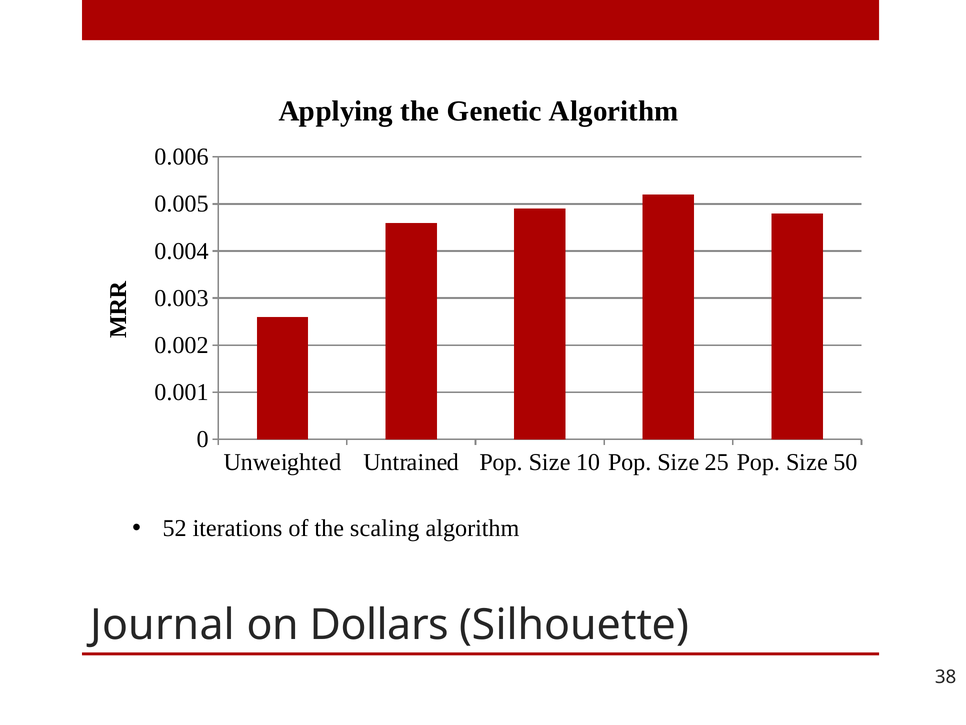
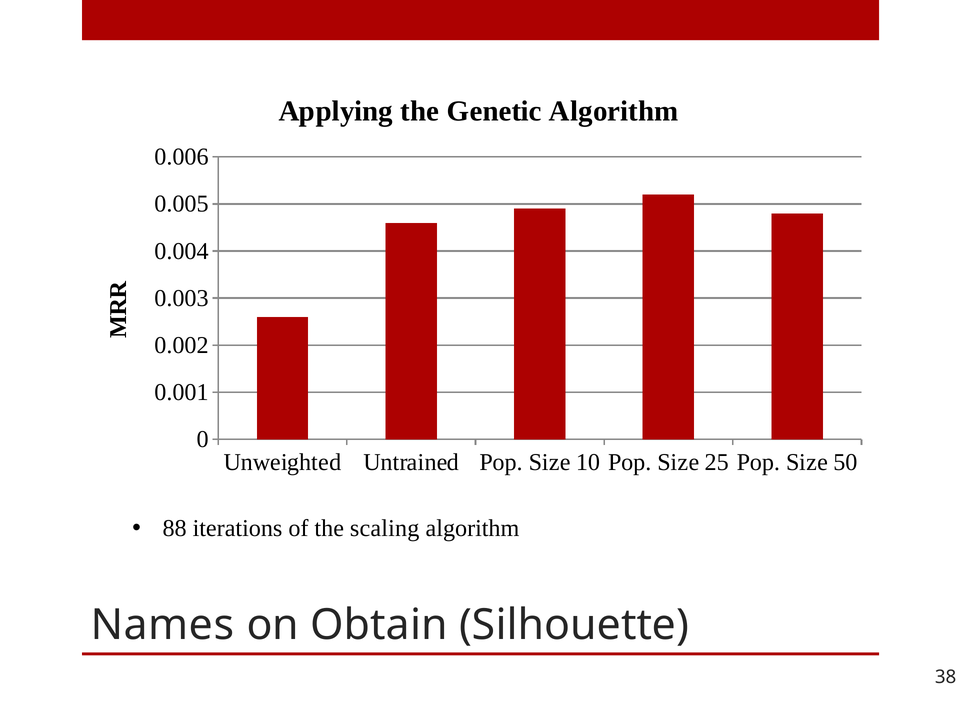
52: 52 -> 88 (175, 528)
Journal: Journal -> Names (163, 624)
Dollars: Dollars -> Obtain (379, 624)
